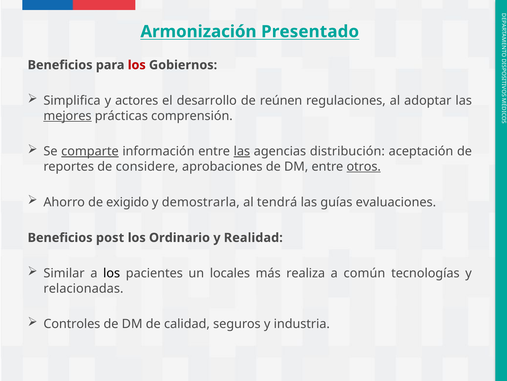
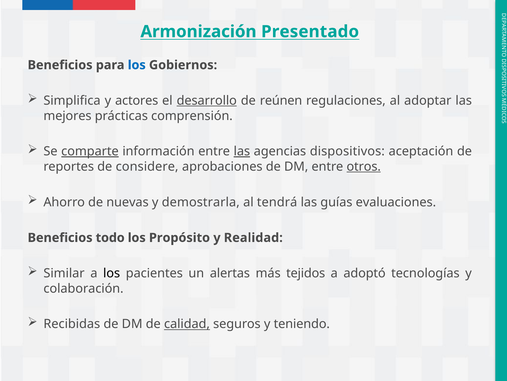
los colour: red -> blue (137, 65)
desarrollo underline: none -> present (207, 100)
mejores underline: present -> none (68, 116)
distribución: distribución -> dispositivos (347, 151)
exigido: exigido -> nuevas (128, 202)
post: post -> todo (110, 237)
Ordinario: Ordinario -> Propósito (179, 237)
locales: locales -> alertas (230, 273)
realiza: realiza -> tejidos (306, 273)
común: común -> adoptó (365, 273)
relacionadas: relacionadas -> colaboración (84, 288)
Controles: Controles -> Recibidas (72, 323)
calidad underline: none -> present (187, 323)
industria: industria -> teniendo (302, 323)
